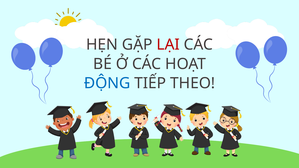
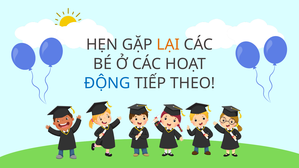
LẠI colour: red -> orange (168, 45)
